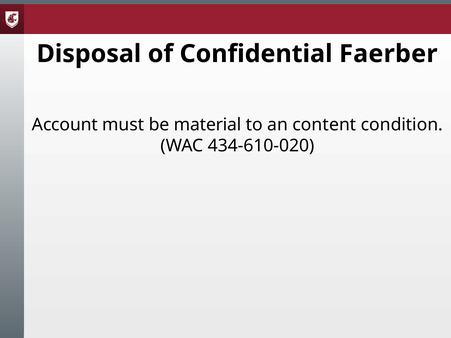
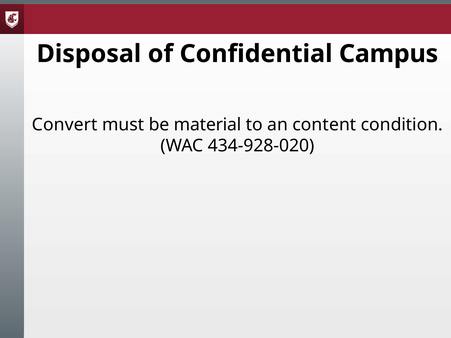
Faerber: Faerber -> Campus (389, 54)
Account: Account -> Convert (65, 125)
434-610-020: 434-610-020 -> 434-928-020 (261, 146)
